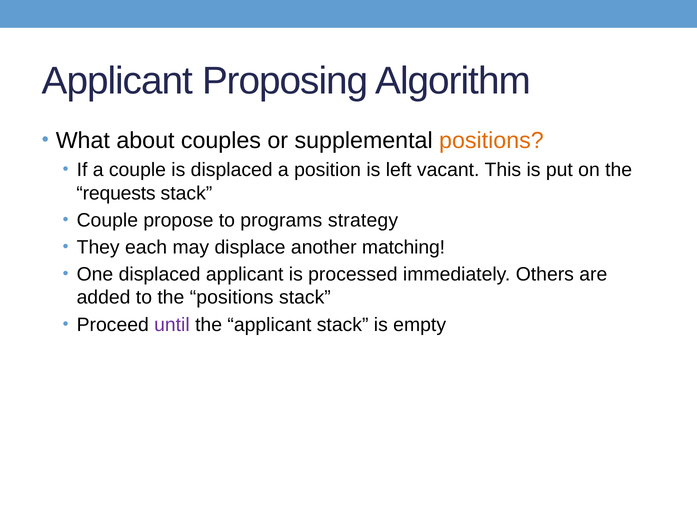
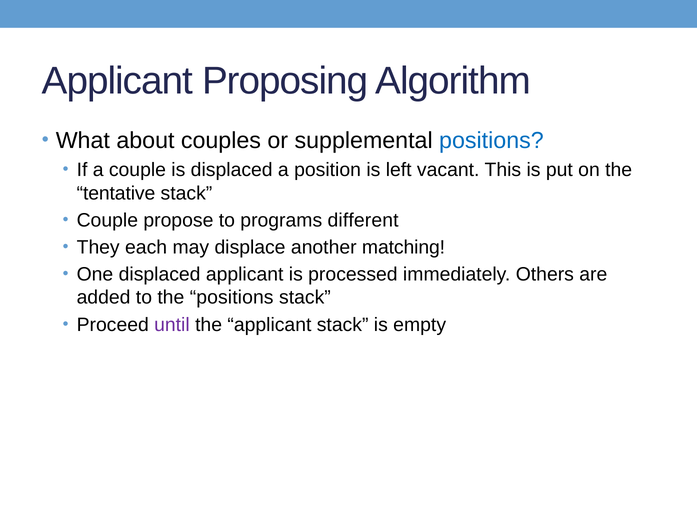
positions colour: orange -> blue (491, 141)
requests: requests -> tentative (116, 193)
strategy: strategy -> different (363, 221)
